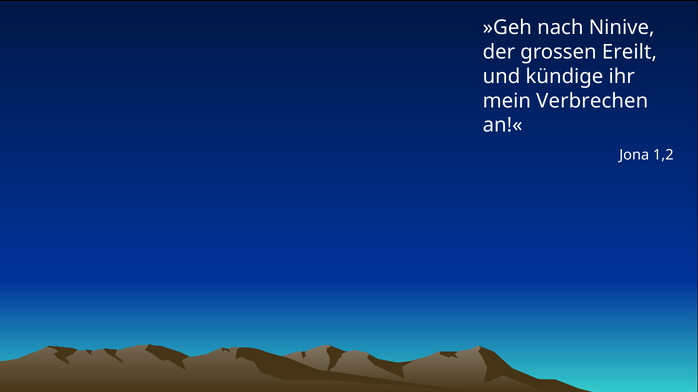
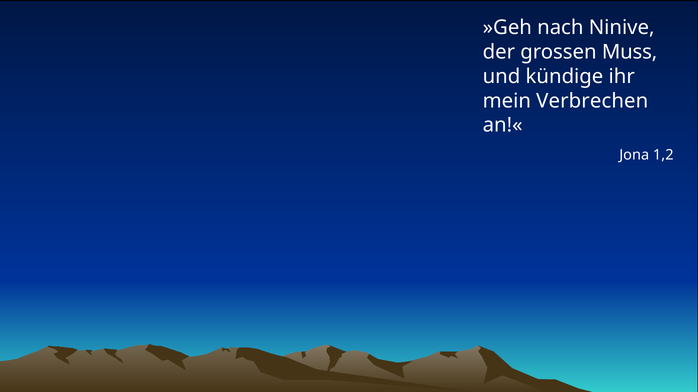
Ereilt: Ereilt -> Muss (630, 52)
